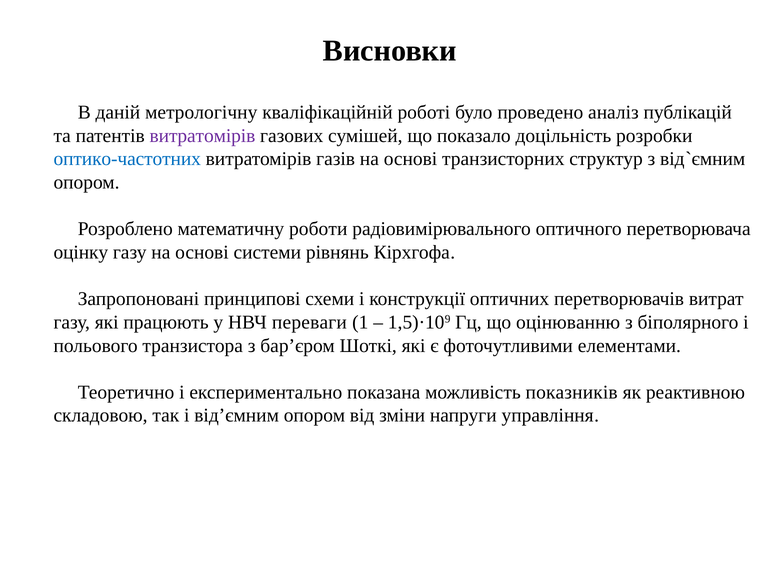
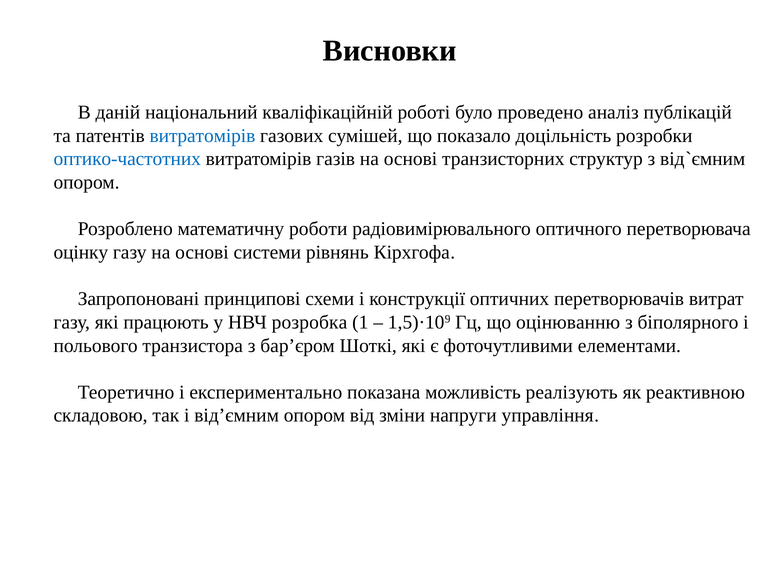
метрологічну: метрологічну -> національний (201, 113)
витратомірів colour: purple -> blue (202, 136)
переваги: переваги -> розробка (309, 323)
показників: показників -> реалізують (572, 393)
